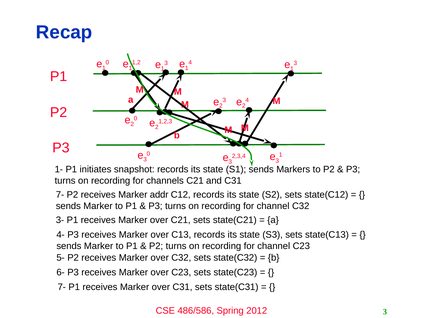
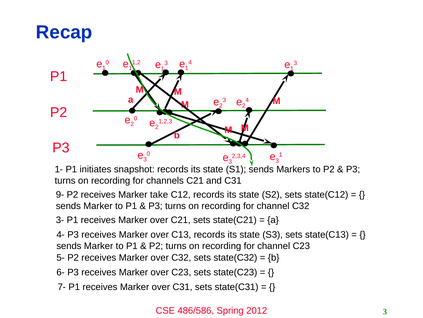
7-: 7- -> 9- (60, 194)
addr: addr -> take (159, 194)
